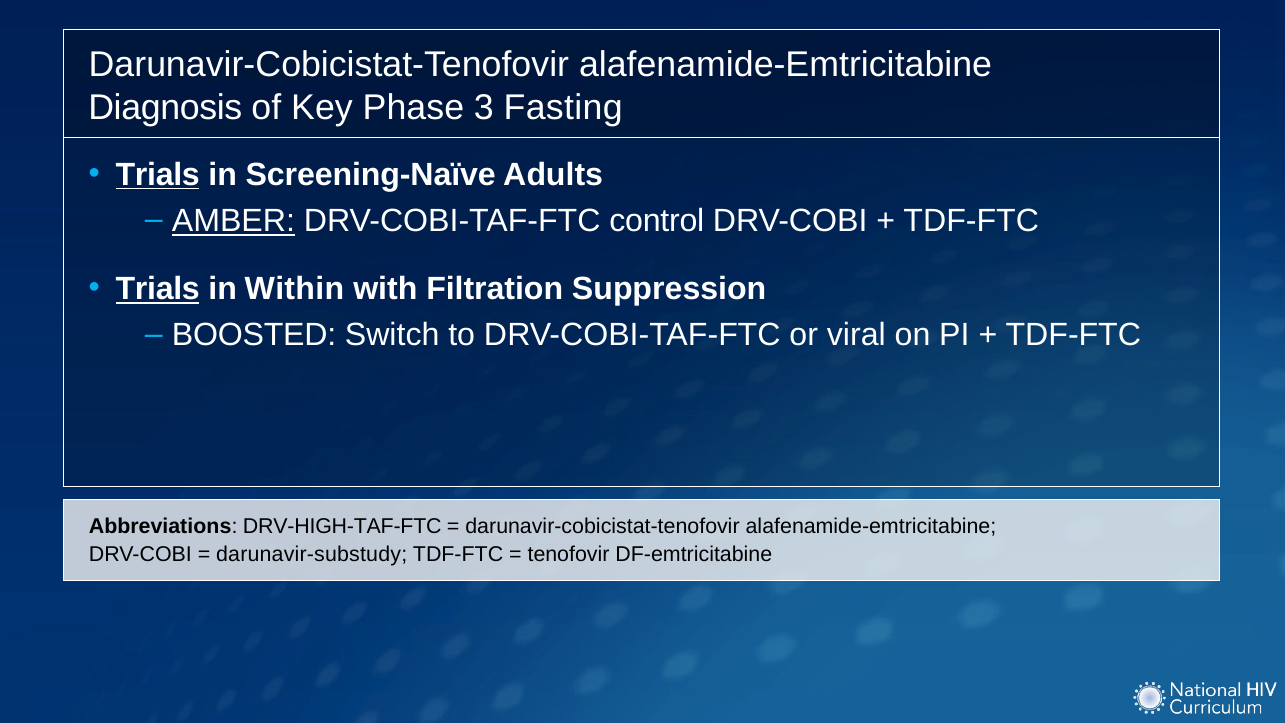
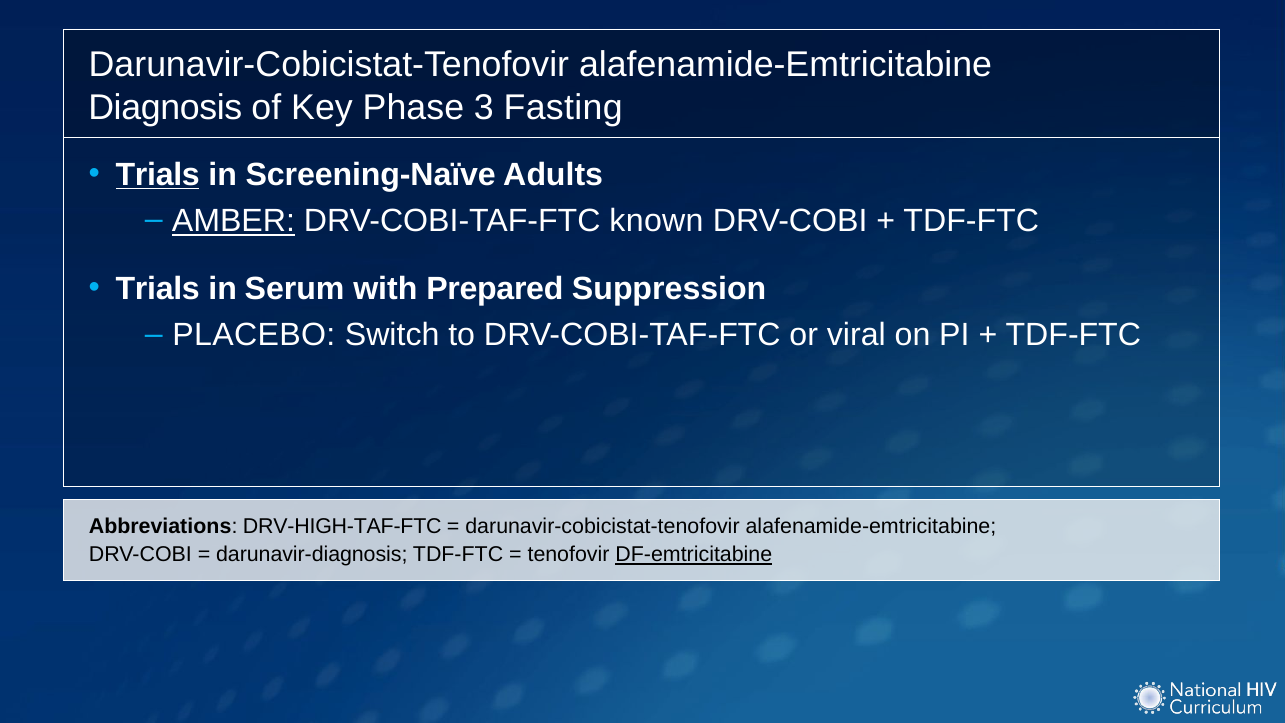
control: control -> known (657, 221)
Trials underline: present -> none (158, 289)
Within: Within -> Serum (295, 289)
Filtration: Filtration -> Prepared (495, 289)
BOOSTED: BOOSTED -> PLACEBO (254, 335)
darunavir-substudy: darunavir-substudy -> darunavir-diagnosis (312, 555)
DF-emtricitabine underline: none -> present (694, 555)
